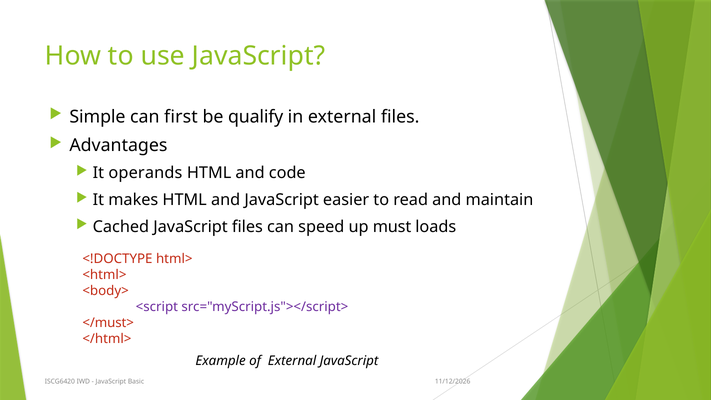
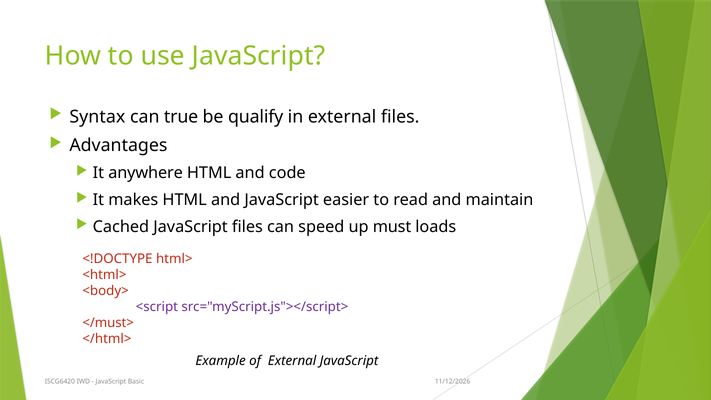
Simple: Simple -> Syntax (97, 117)
first: first -> true (181, 117)
operands: operands -> anywhere (146, 173)
